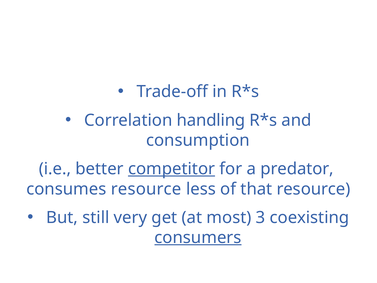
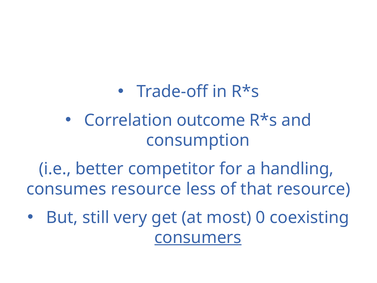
handling: handling -> outcome (211, 120)
competitor underline: present -> none (172, 169)
predator: predator -> handling (297, 169)
3: 3 -> 0 (261, 217)
